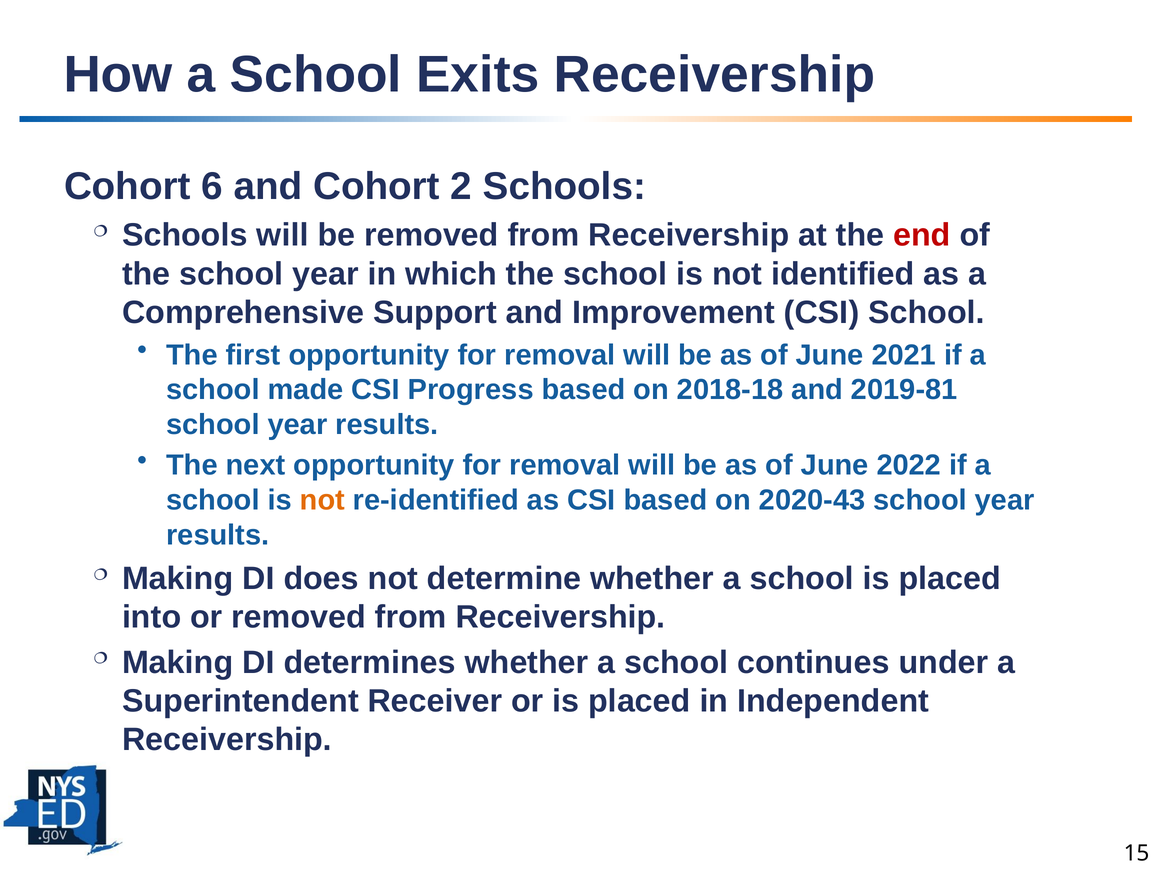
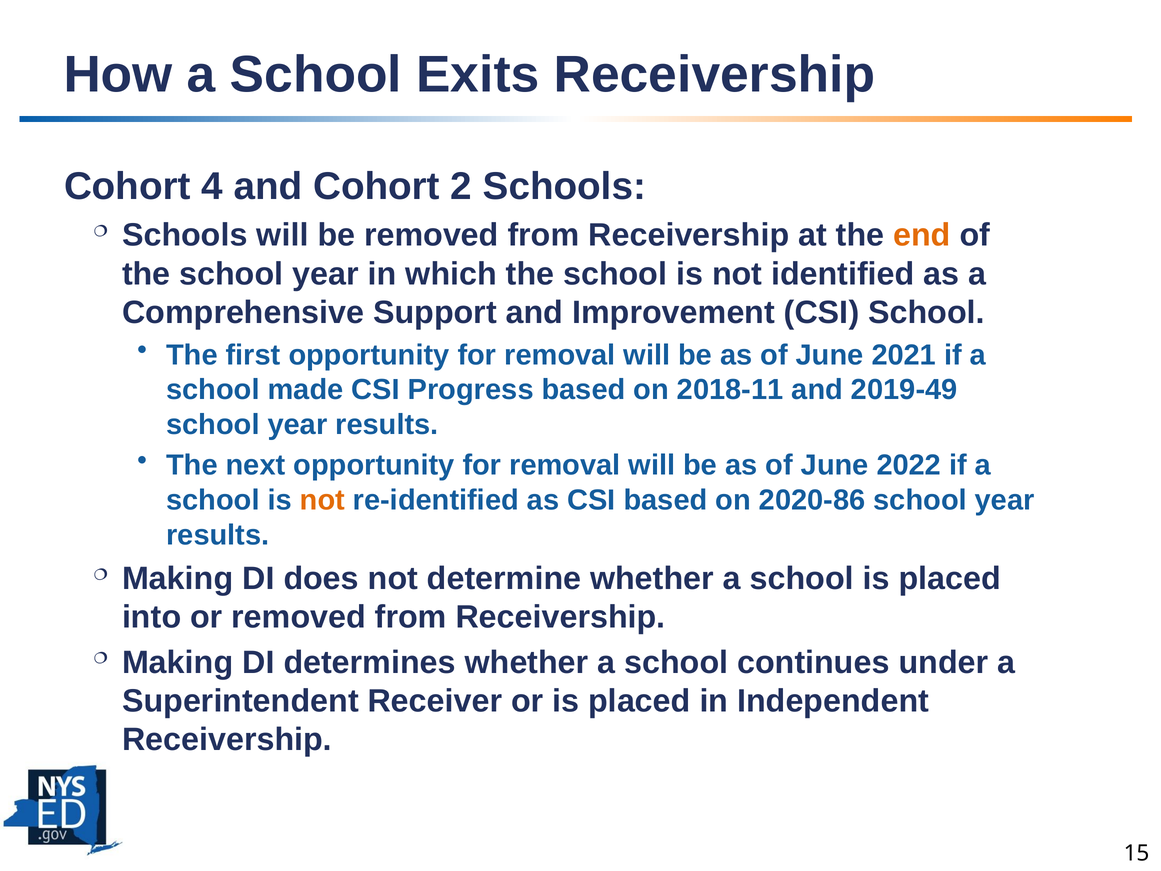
6: 6 -> 4 (212, 187)
end colour: red -> orange (922, 235)
2018-18: 2018-18 -> 2018-11 (730, 390)
2019-81: 2019-81 -> 2019-49 (904, 390)
2020-43: 2020-43 -> 2020-86 (812, 500)
